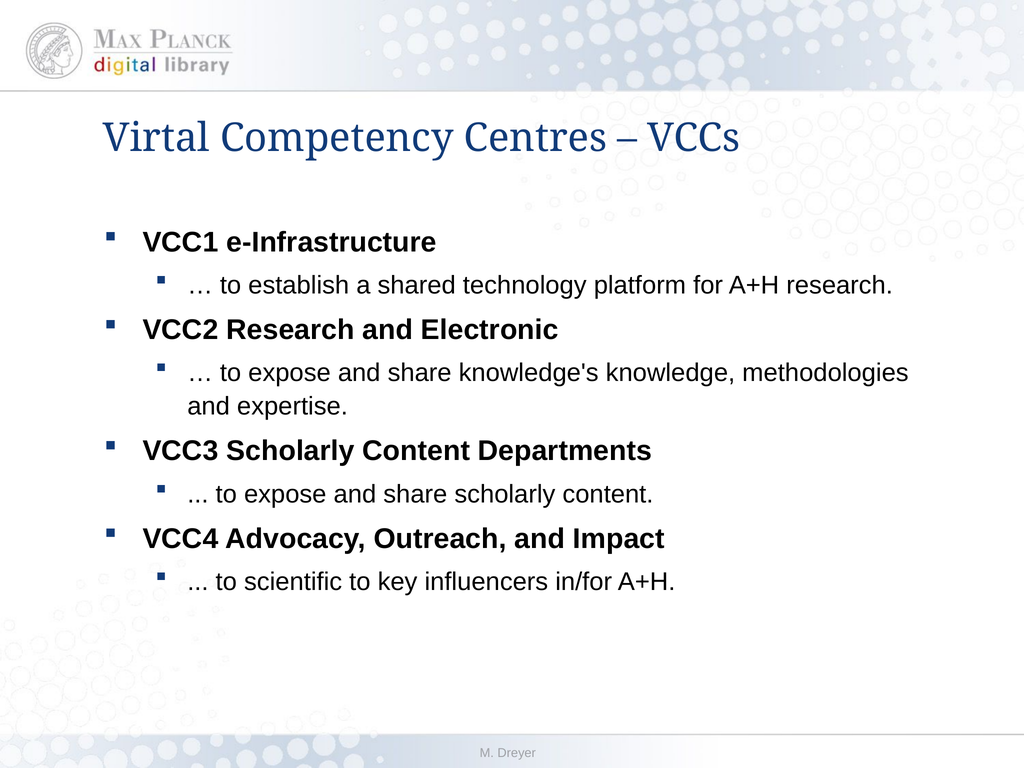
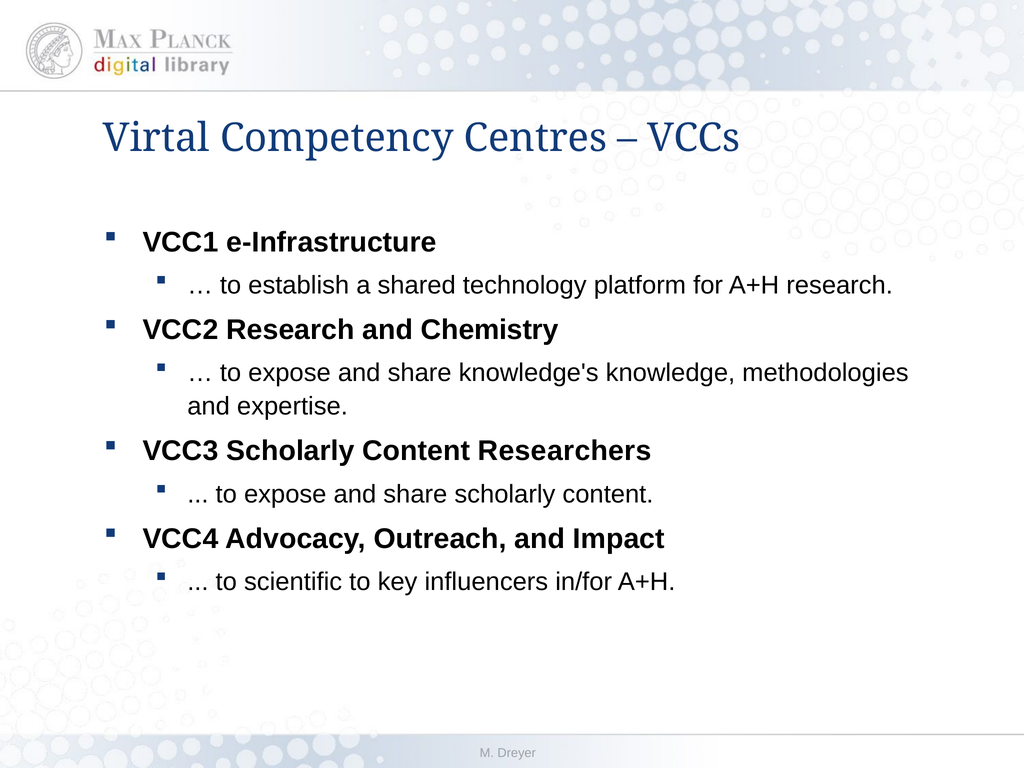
Electronic: Electronic -> Chemistry (490, 330)
Departments: Departments -> Researchers (565, 451)
